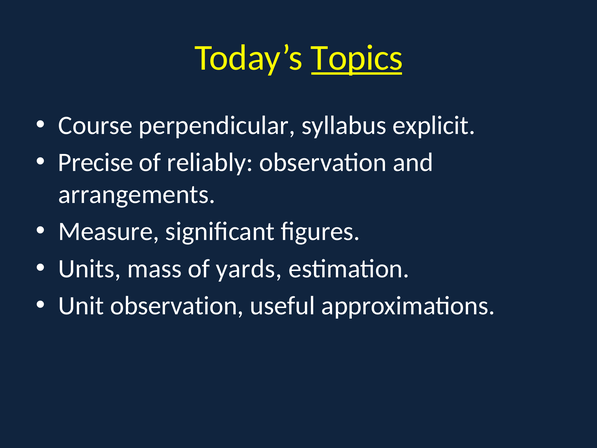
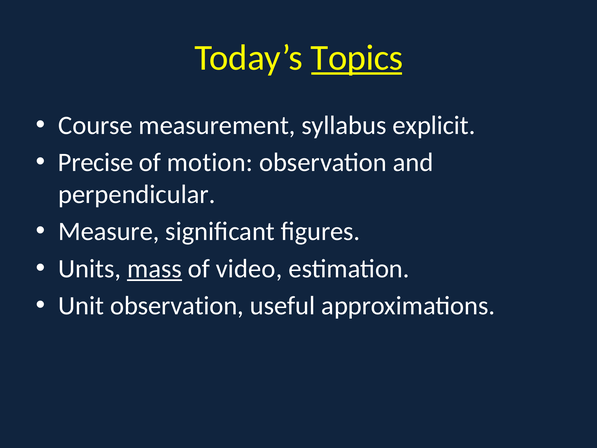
perpendicular: perpendicular -> measurement (217, 125)
reliably: reliably -> motion (210, 162)
arrangements: arrangements -> perpendicular (137, 194)
mass underline: none -> present (154, 269)
yards: yards -> video (249, 269)
